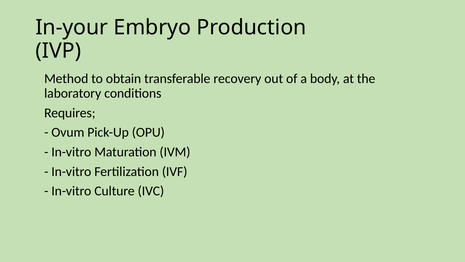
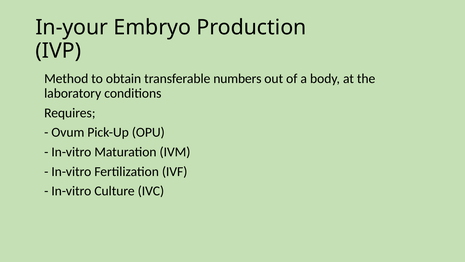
recovery: recovery -> numbers (237, 79)
